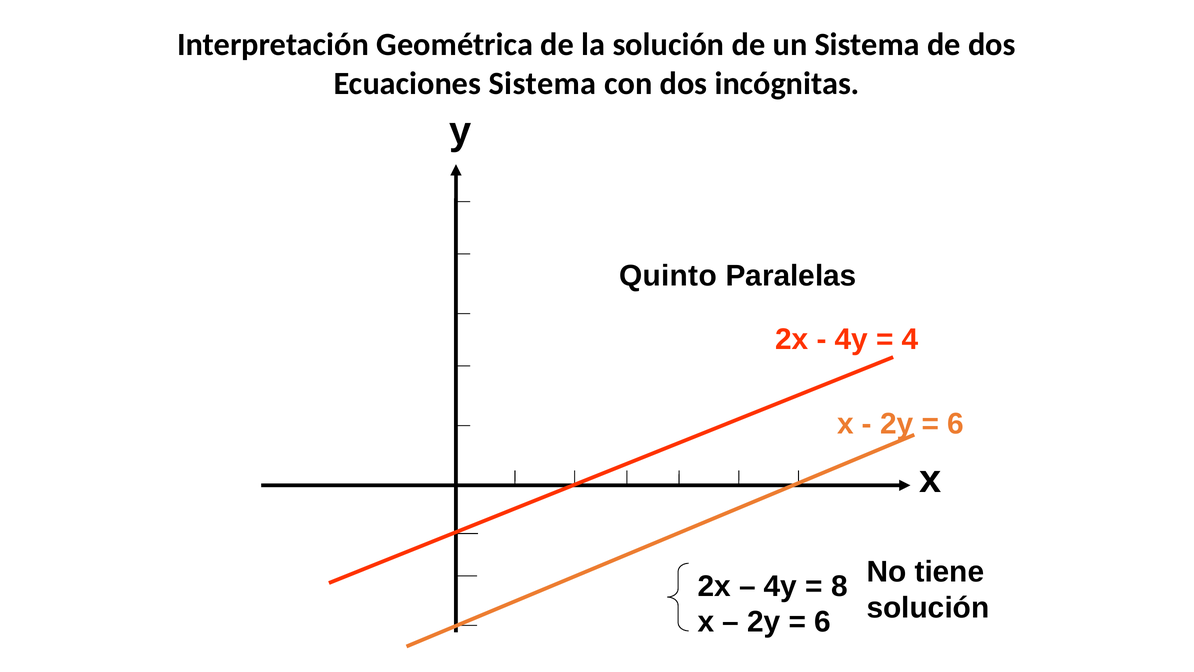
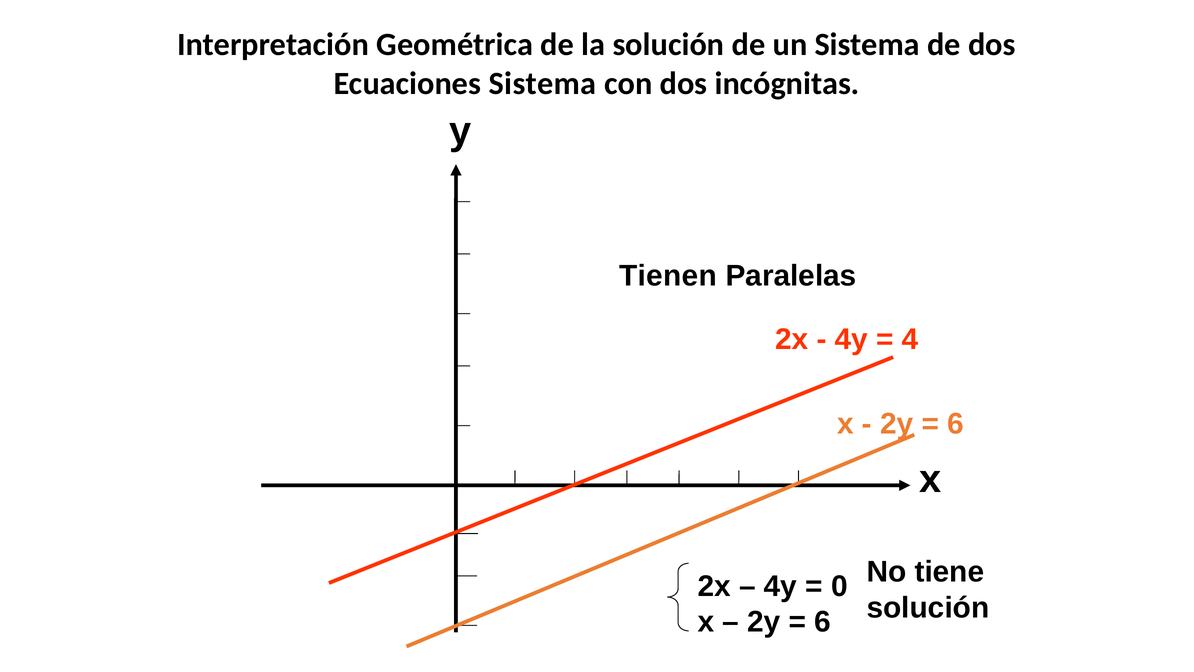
Quinto: Quinto -> Tienen (668, 276)
8: 8 -> 0 (839, 586)
